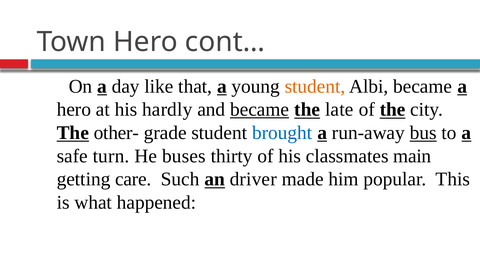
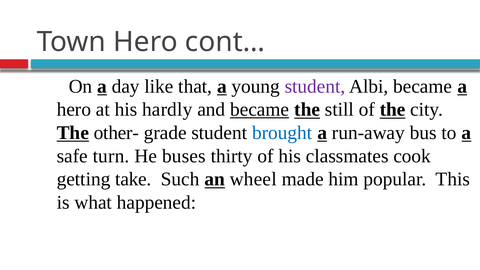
student colour: orange -> purple (315, 86)
late: late -> still (339, 110)
bus underline: present -> none (423, 133)
main: main -> cook (412, 156)
care: care -> take (133, 179)
driver: driver -> wheel (253, 179)
